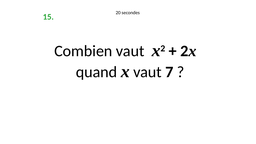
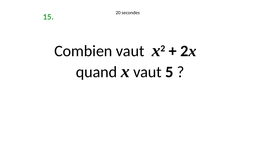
7: 7 -> 5 (169, 72)
